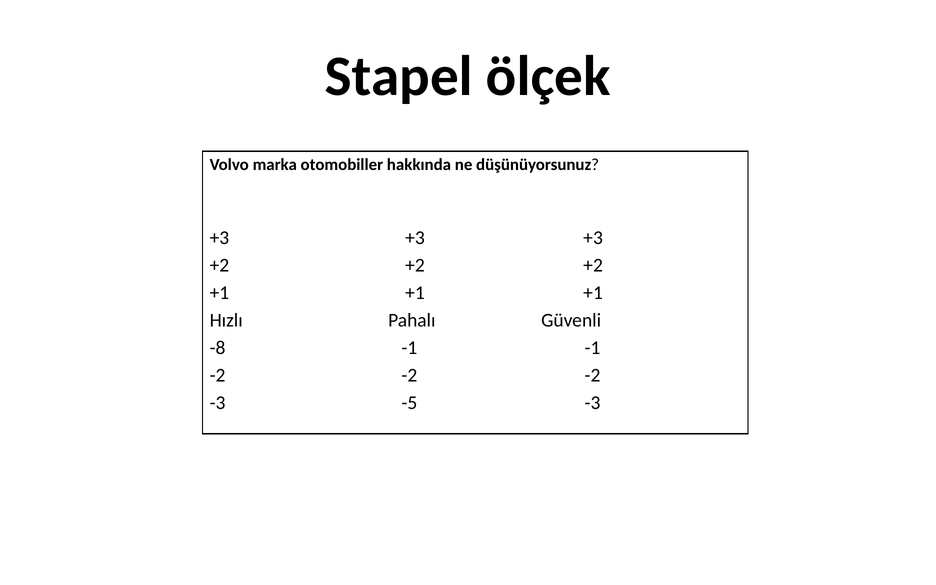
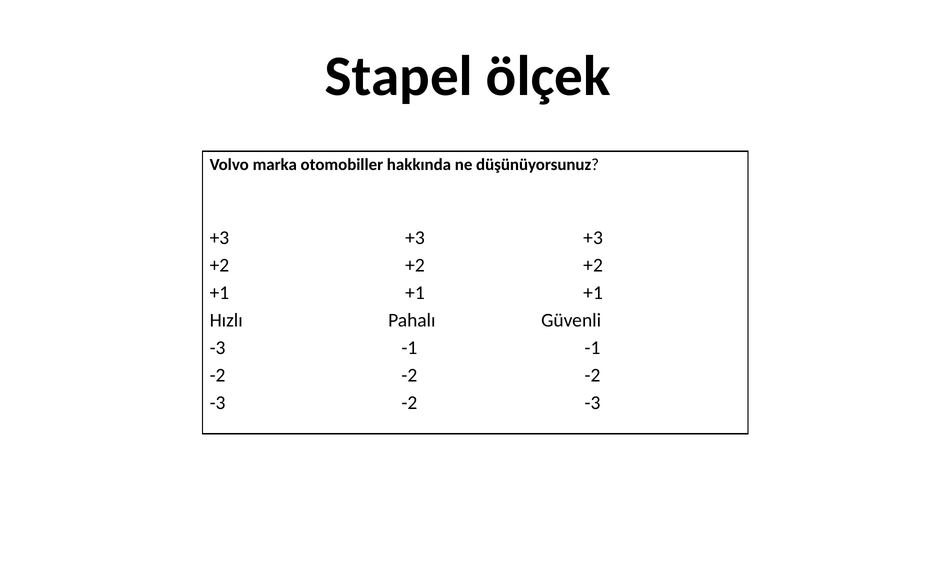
-8: -8 -> -3 (218, 348)
-3 -5: -5 -> -2 (409, 403)
